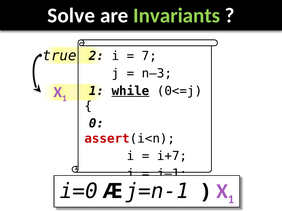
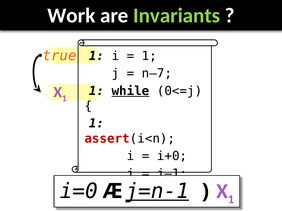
Solve: Solve -> Work (71, 16)
true colour: black -> orange (60, 56)
2: 2 -> 1 (97, 56)
7: 7 -> 1 (149, 56)
n–3: n–3 -> n–7 (157, 74)
0: 0 -> 1 (97, 124)
i+7: i+7 -> i+0 (172, 156)
j=n-1 underline: none -> present (157, 192)
